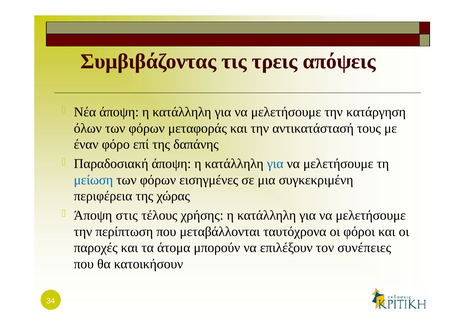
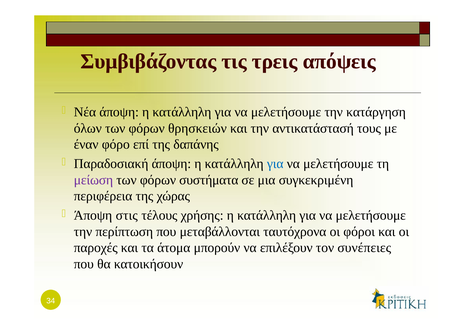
μεταφοράς: μεταφοράς -> θρησκειών (197, 128)
μείωση colour: blue -> purple (93, 180)
εισηγμένες: εισηγμένες -> συστήματα (209, 180)
